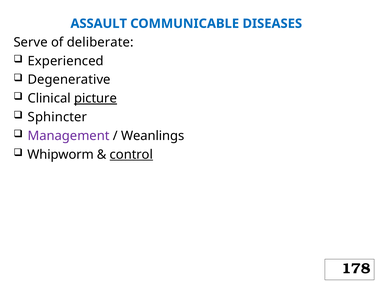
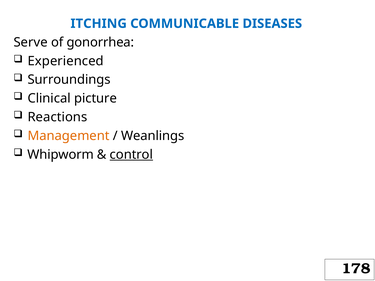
ASSAULT: ASSAULT -> ITCHING (99, 24)
deliberate: deliberate -> gonorrhea (100, 42)
Degenerative: Degenerative -> Surroundings (69, 80)
picture underline: present -> none (96, 98)
Sphincter: Sphincter -> Reactions (57, 117)
Management colour: purple -> orange (69, 136)
